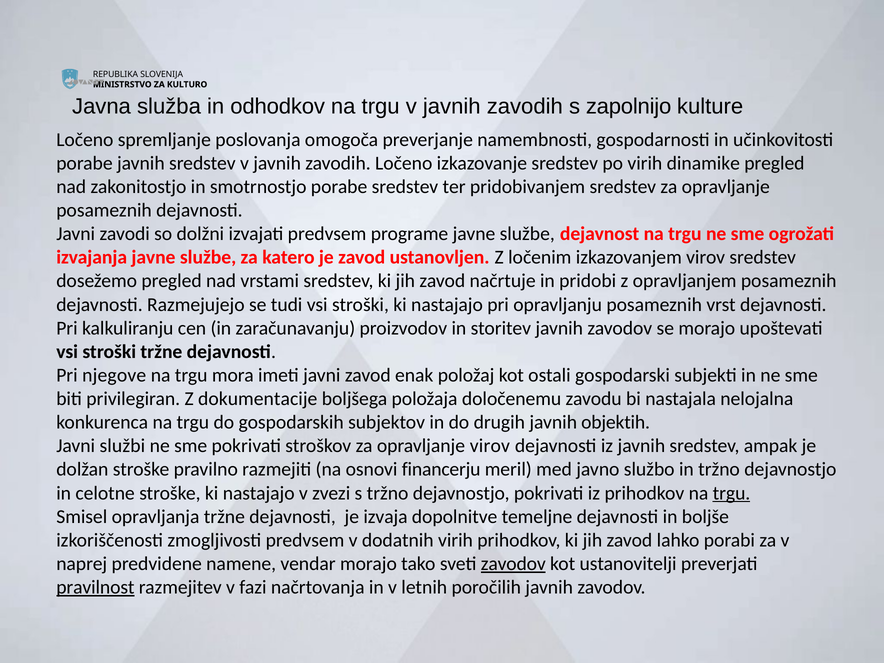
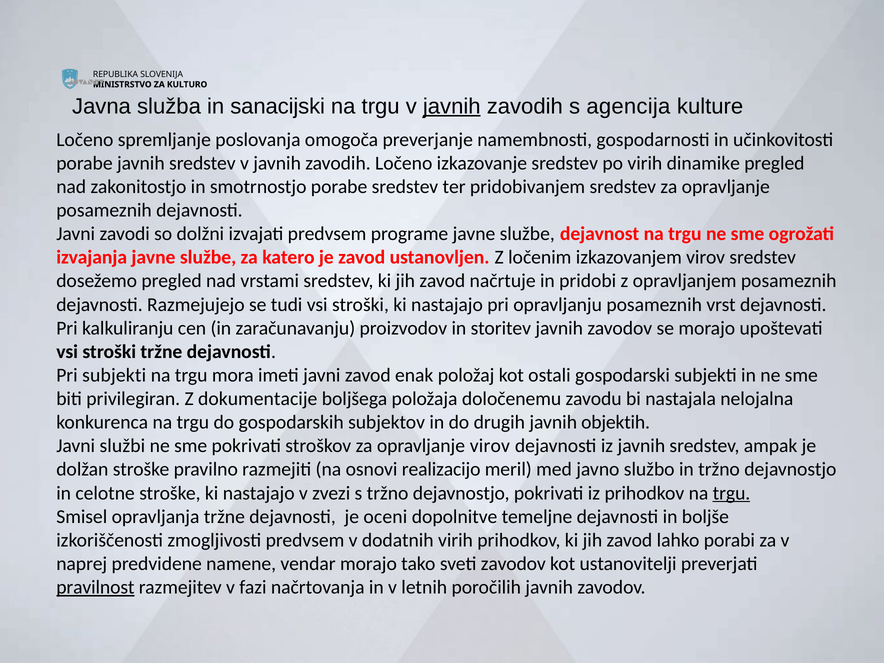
odhodkov: odhodkov -> sanacijski (278, 106)
javnih underline: none -> present (452, 106)
zapolnijo: zapolnijo -> agencija (628, 106)
Pri njegove: njegove -> subjekti (114, 375)
financerju: financerju -> realizacijo (441, 469)
izvaja: izvaja -> oceni (385, 517)
zavodov underline: present -> none (513, 564)
